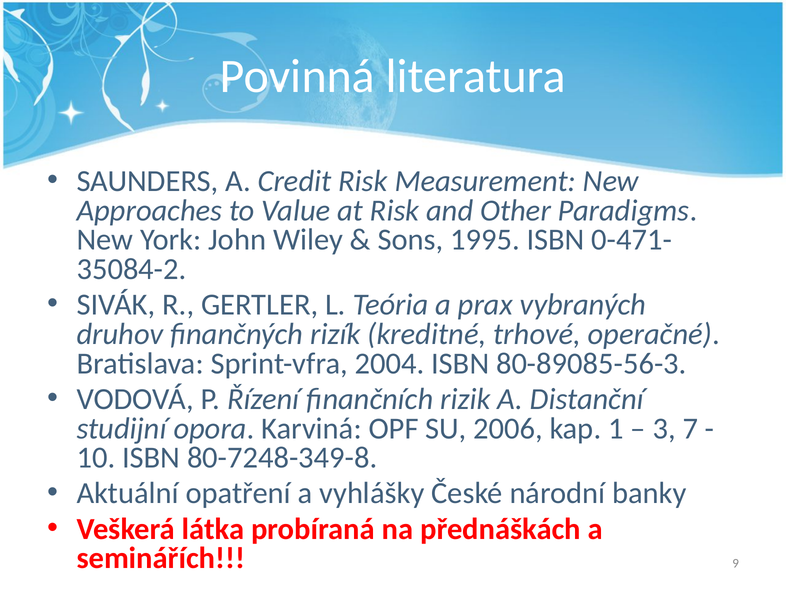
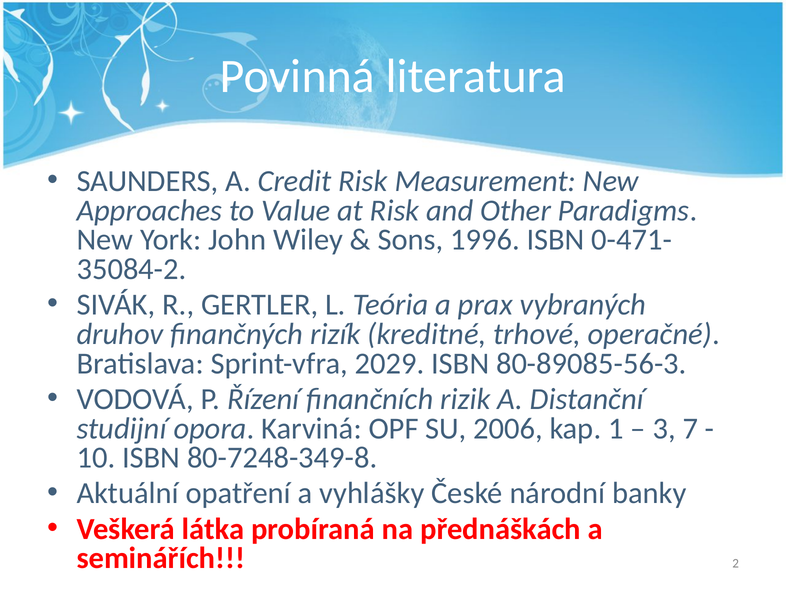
1995: 1995 -> 1996 (485, 240)
2004: 2004 -> 2029 (390, 363)
9: 9 -> 2 (736, 563)
